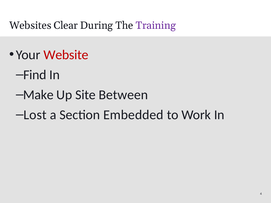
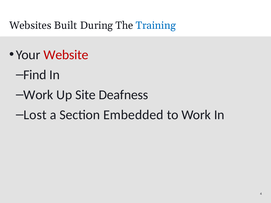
Clear: Clear -> Built (66, 26)
Training colour: purple -> blue (156, 26)
Make: Make -> Work (38, 95)
Between: Between -> Deafness (123, 95)
